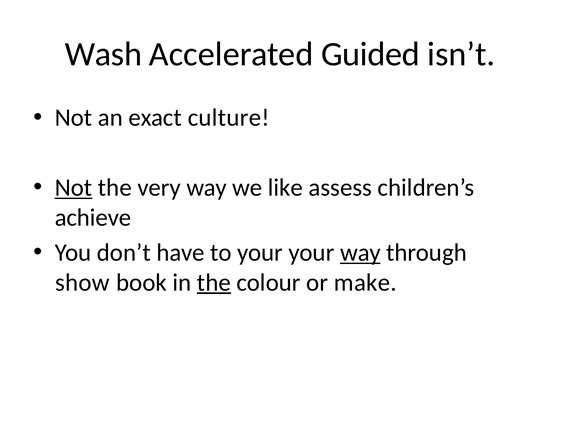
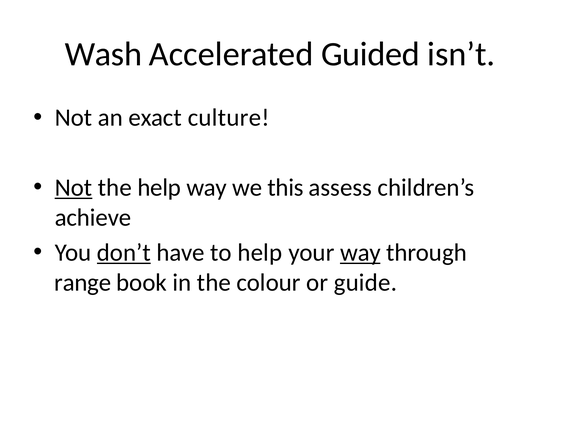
the very: very -> help (159, 188)
like: like -> this (286, 188)
don’t underline: none -> present (124, 252)
to your: your -> help (260, 252)
show: show -> range (83, 282)
the underline: present -> none (214, 282)
make: make -> guide (365, 282)
